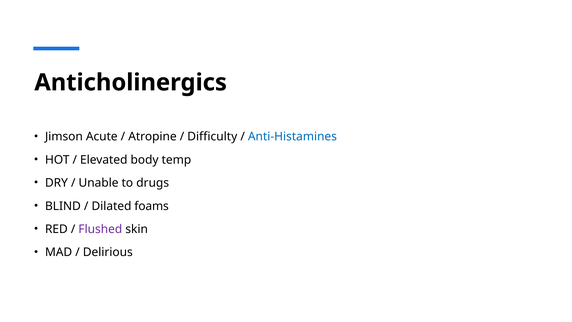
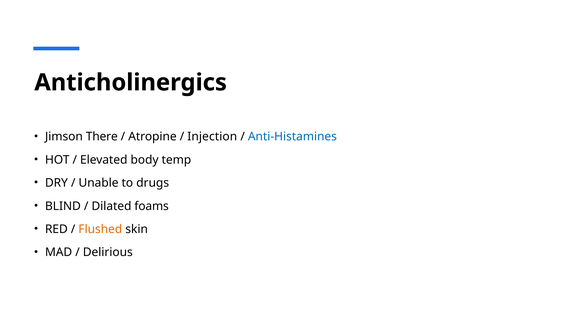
Acute: Acute -> There (102, 137)
Difficulty: Difficulty -> Injection (212, 137)
Flushed colour: purple -> orange (100, 229)
